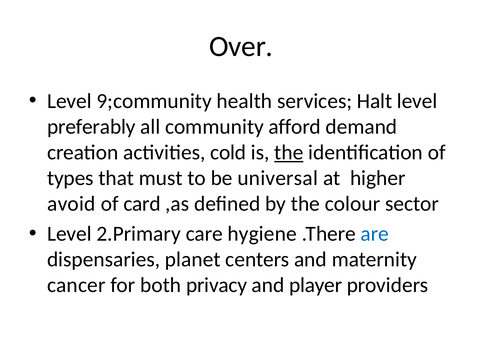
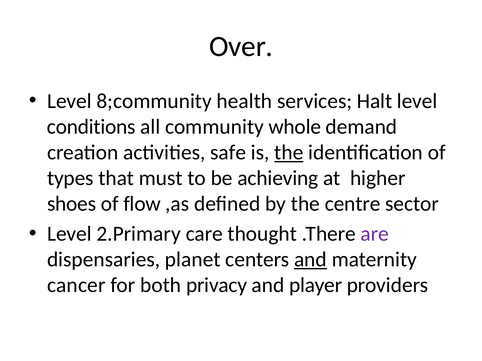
9;community: 9;community -> 8;community (154, 101)
preferably: preferably -> conditions (91, 127)
afford: afford -> whole (295, 127)
cold: cold -> safe (228, 153)
universal: universal -> achieving (278, 178)
avoid: avoid -> shoes (72, 204)
card: card -> flow (142, 204)
colour: colour -> centre (353, 204)
hygiene: hygiene -> thought (262, 234)
are colour: blue -> purple (375, 234)
and underline: none -> present (310, 260)
